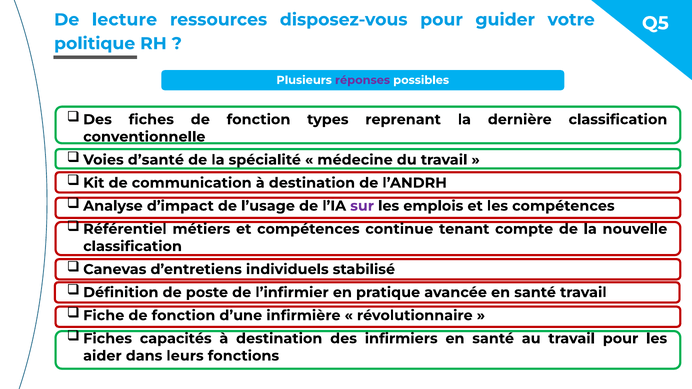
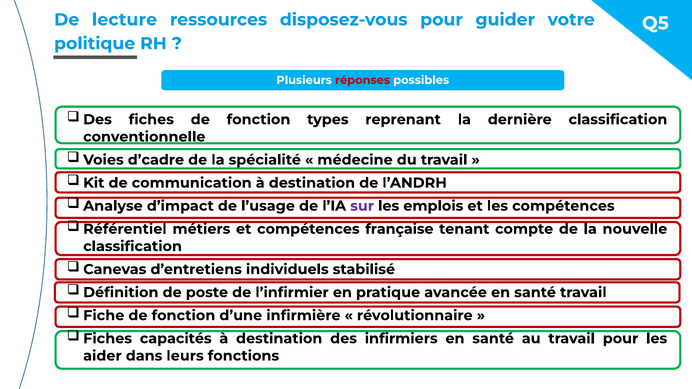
réponses colour: purple -> red (363, 80)
d’santé: d’santé -> d’cadre (156, 160)
continue: continue -> française (399, 229)
